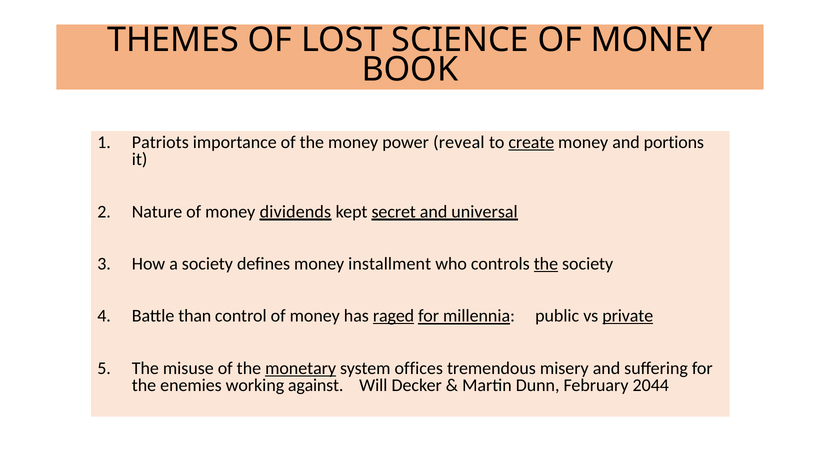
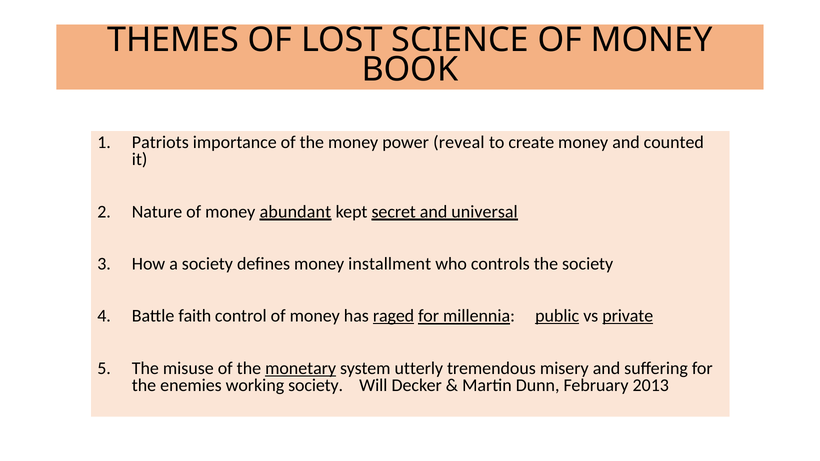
create underline: present -> none (531, 142)
portions: portions -> counted (674, 142)
dividends: dividends -> abundant (295, 212)
the underline: present -> none (546, 264)
than: than -> faith (195, 316)
public underline: none -> present (557, 316)
offices: offices -> utterly (419, 368)
working against: against -> society (316, 386)
2044: 2044 -> 2013 (651, 386)
